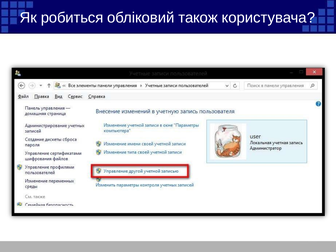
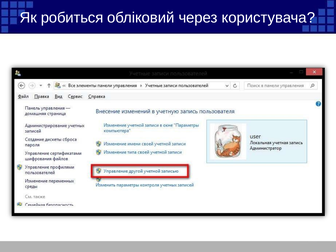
також: також -> через (198, 18)
